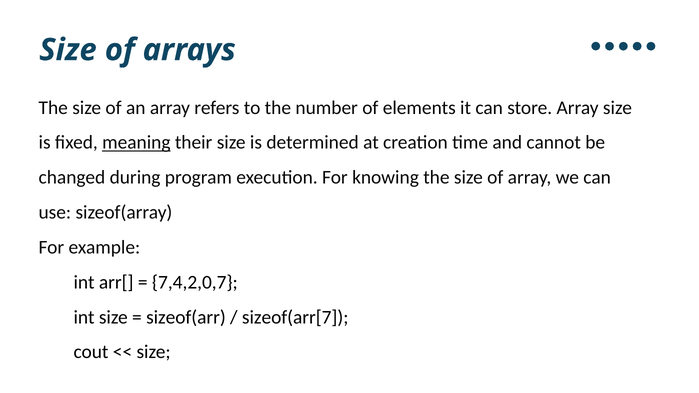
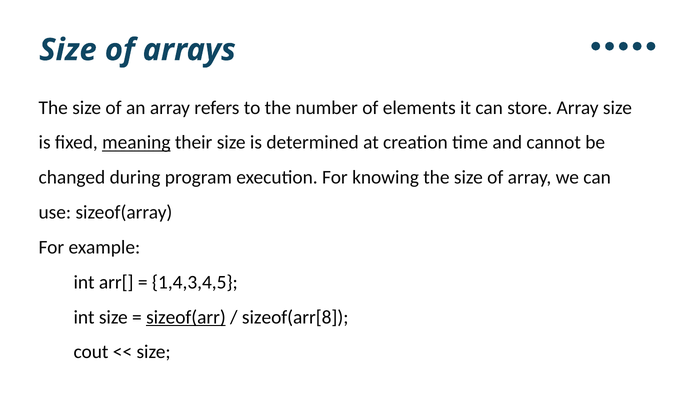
7,4,2,0,7: 7,4,2,0,7 -> 1,4,3,4,5 (195, 282)
sizeof(arr underline: none -> present (186, 317)
sizeof(arr[7: sizeof(arr[7 -> sizeof(arr[8 (295, 317)
